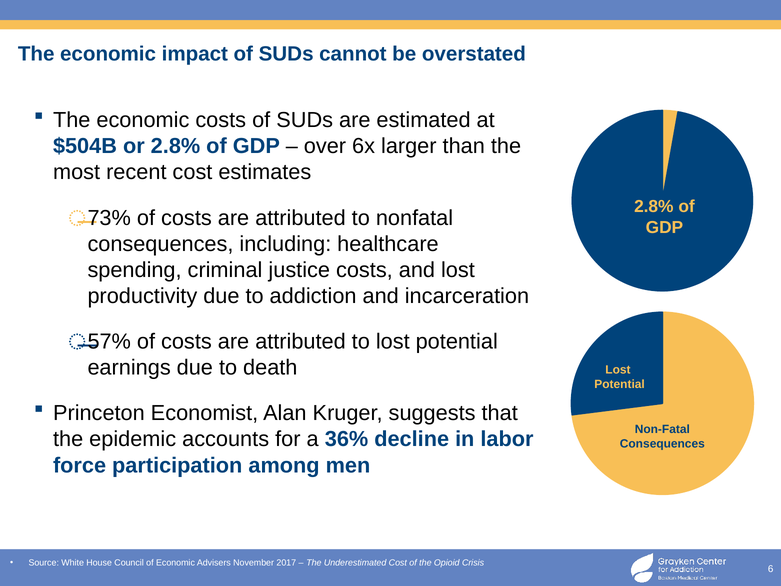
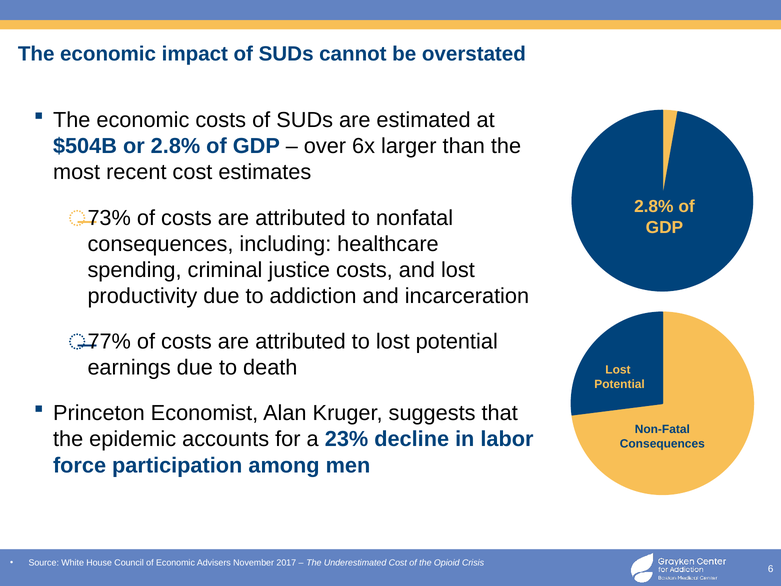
57%: 57% -> 77% (109, 341)
36%: 36% -> 23% (347, 439)
